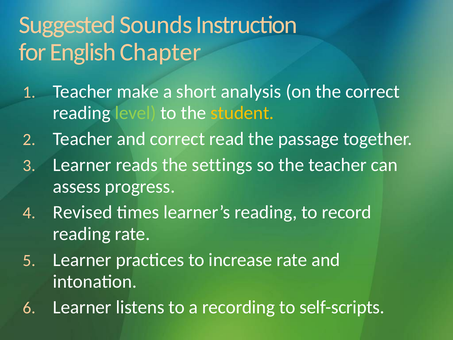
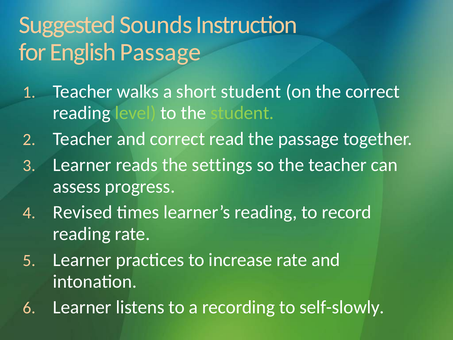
English Chapter: Chapter -> Passage (160, 52)
make: make -> walks (138, 91)
short analysis: analysis -> student (251, 91)
student colour: yellow -> light green (242, 113)
self-scripts: self-scripts -> self-slowly (342, 307)
